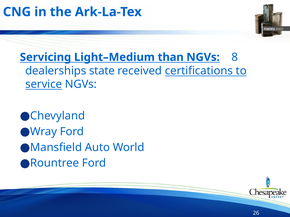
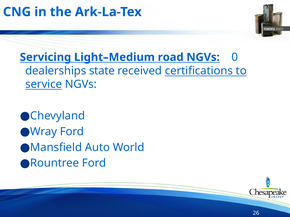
than: than -> road (171, 57)
8: 8 -> 0 (235, 57)
